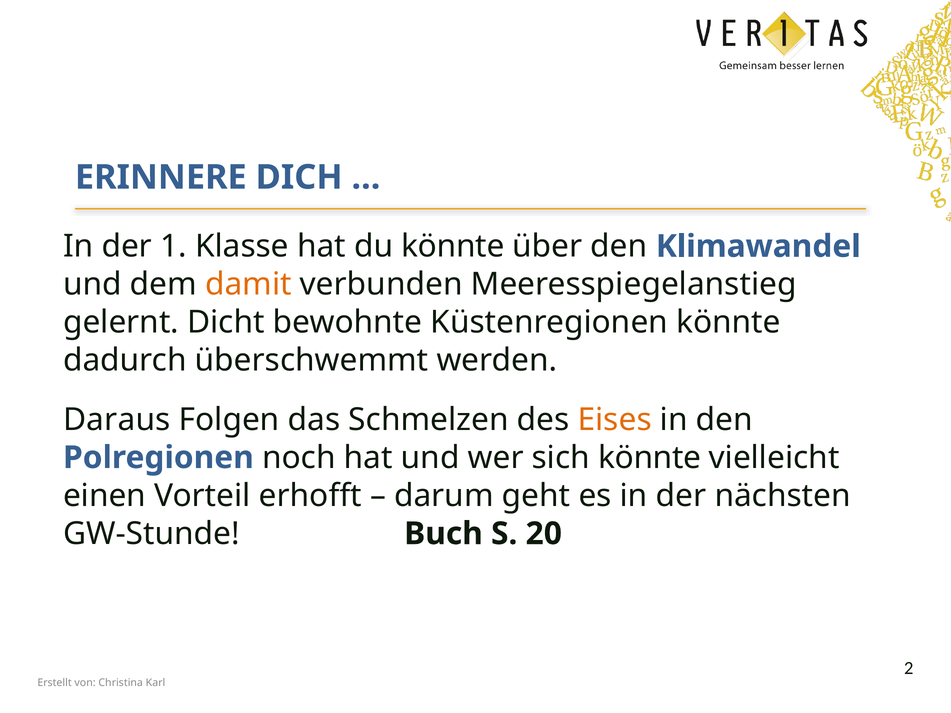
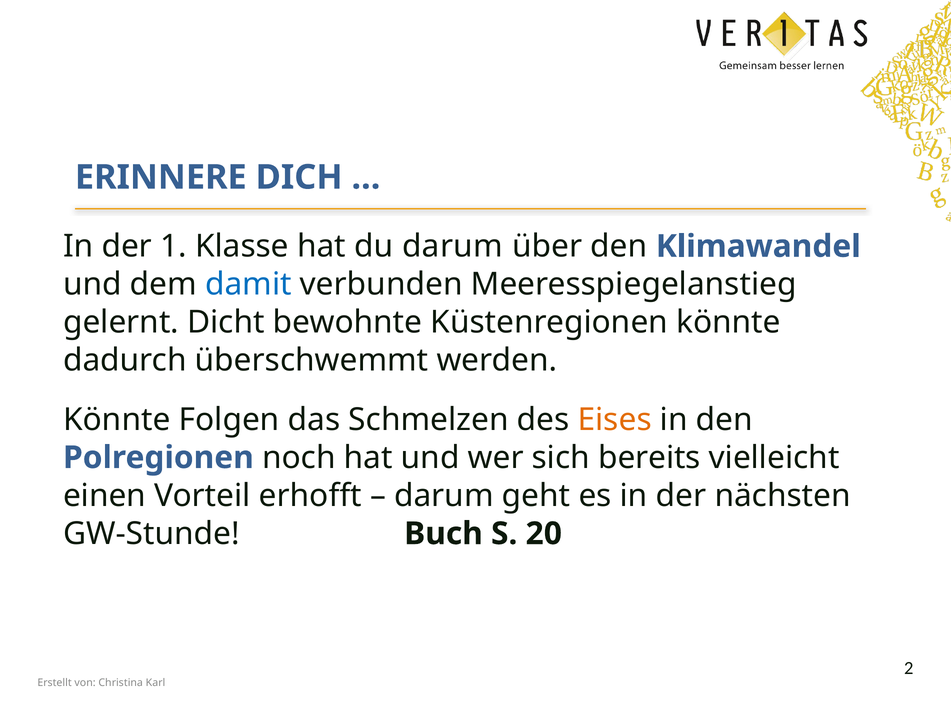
du könnte: könnte -> darum (453, 246)
damit colour: orange -> blue (248, 285)
Daraus: Daraus -> Könnte (117, 420)
sich könnte: könnte -> bereits (649, 458)
